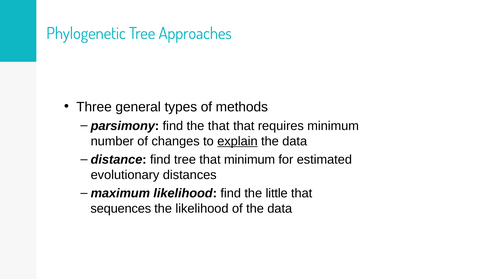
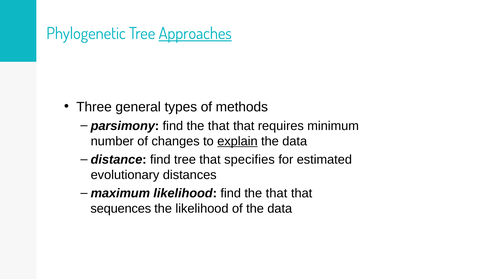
Approaches underline: none -> present (195, 34)
that minimum: minimum -> specifies (249, 160)
likelihood find the little: little -> that (277, 193)
